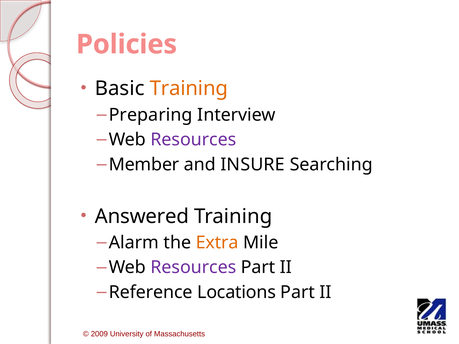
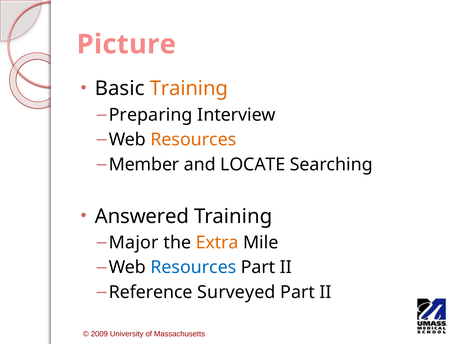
Policies: Policies -> Picture (126, 44)
Resources colour: purple -> orange (193, 140)
INSURE: INSURE -> LOCATE (253, 165)
Alarm: Alarm -> Major (134, 243)
Resources colour: purple -> blue (193, 268)
Locations: Locations -> Surveyed (236, 293)
